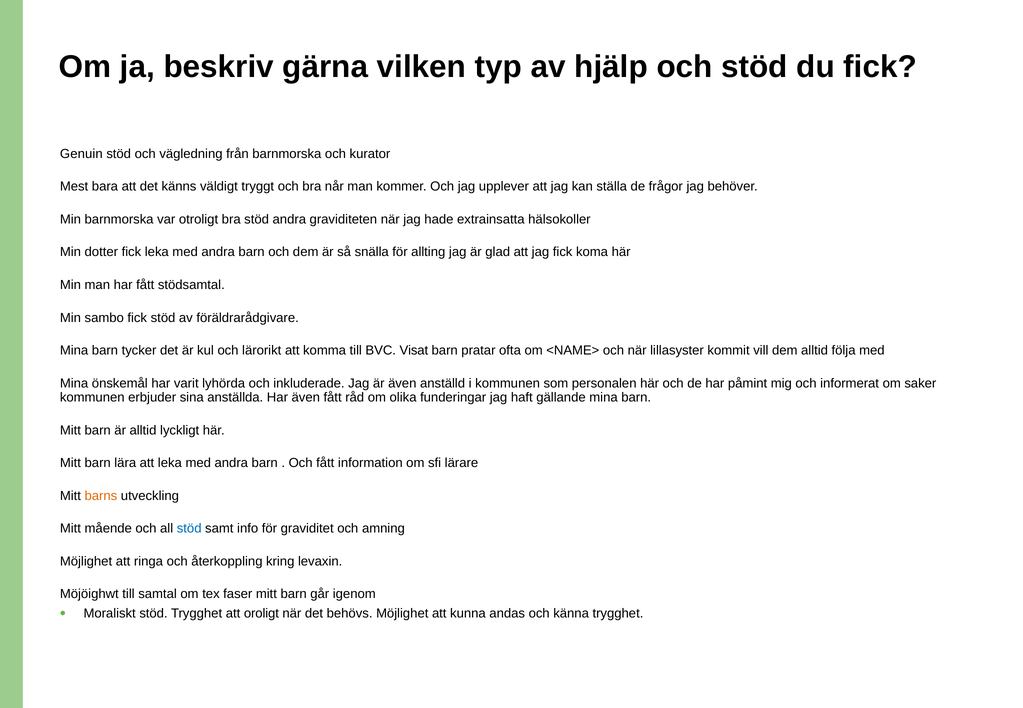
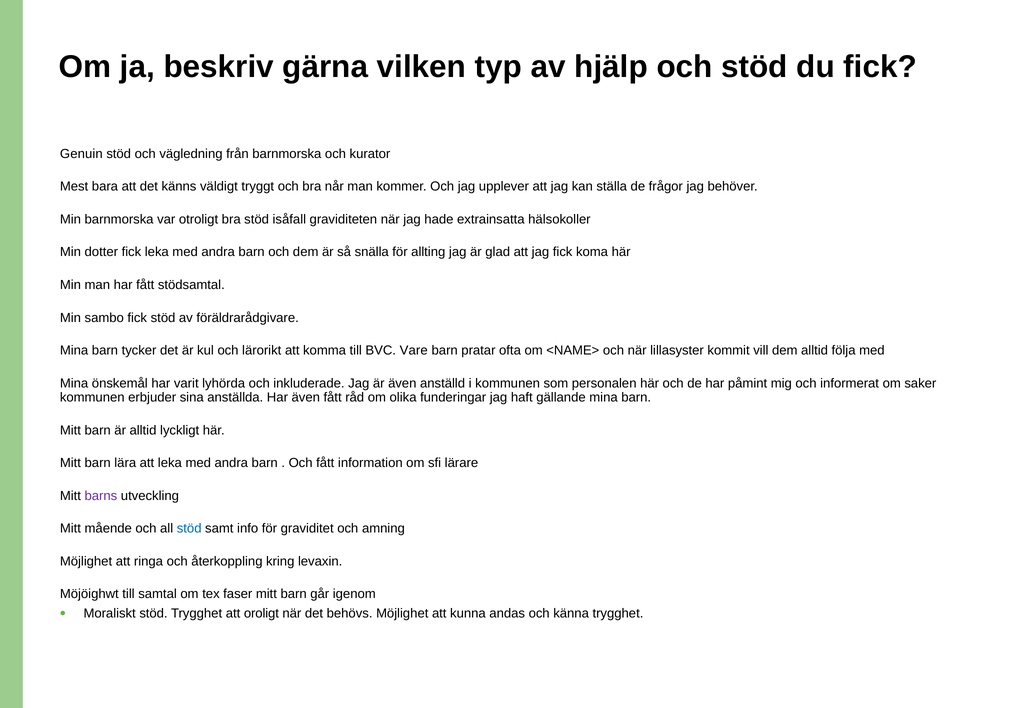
stöd andra: andra -> isåfall (289, 219)
Visat: Visat -> Vare (414, 351)
barns colour: orange -> purple (101, 496)
